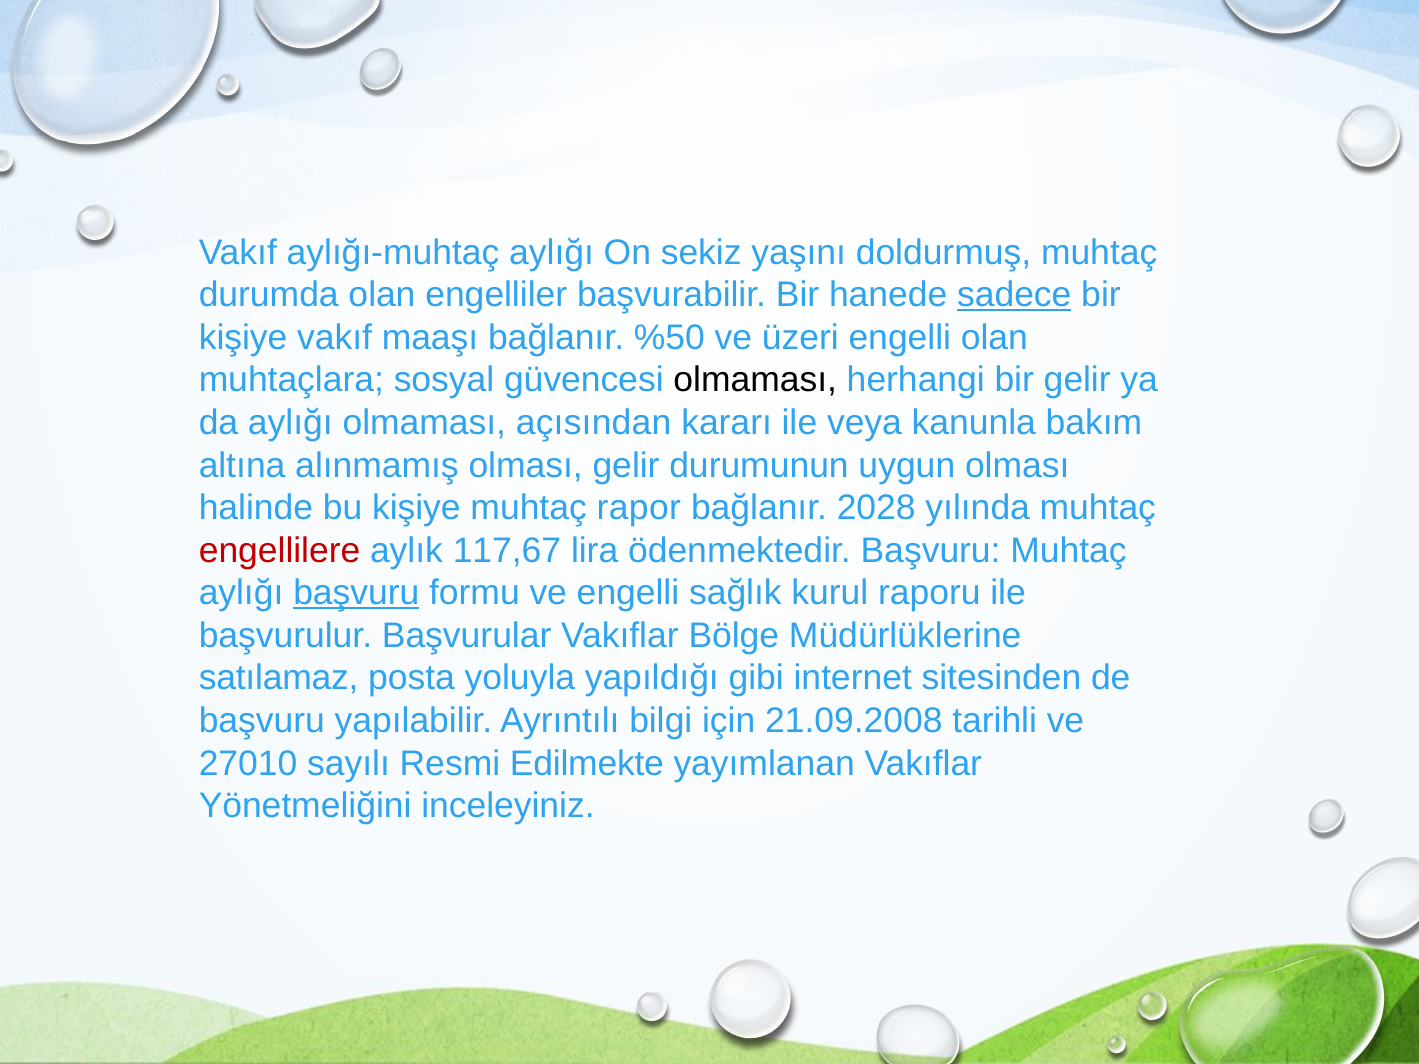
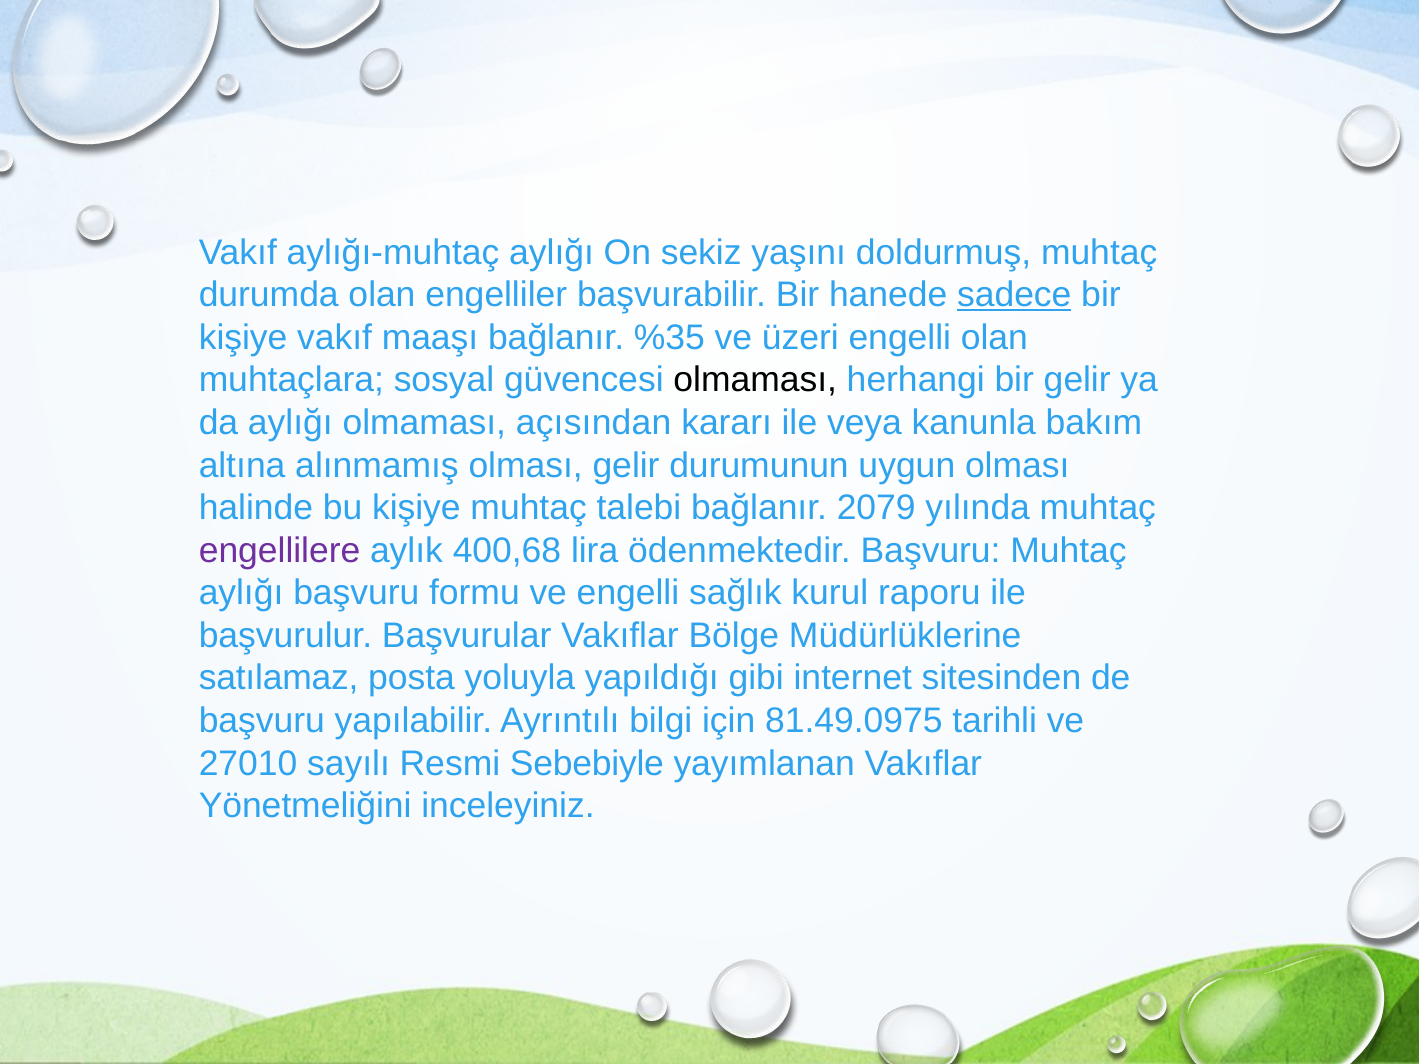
%50: %50 -> %35 (669, 338)
rapor: rapor -> talebi (639, 508)
2028: 2028 -> 2079 (876, 508)
engellilere colour: red -> purple (280, 551)
117,67: 117,67 -> 400,68 (507, 551)
başvuru underline: present -> none (356, 593)
21.09.2008: 21.09.2008 -> 81.49.0975 (854, 721)
Edilmekte: Edilmekte -> Sebebiyle (587, 763)
